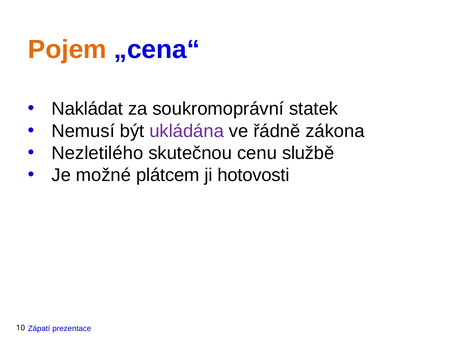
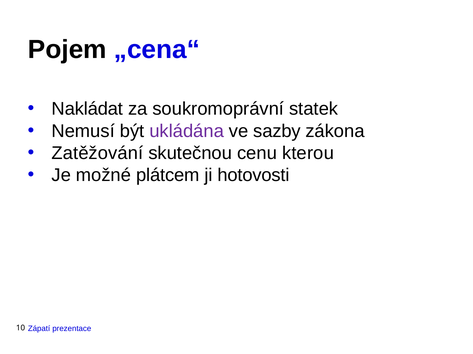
Pojem colour: orange -> black (67, 50)
řádně: řádně -> sazby (277, 131)
Nezletilého: Nezletilého -> Zatěžování (97, 153)
službě: službě -> kterou (308, 153)
